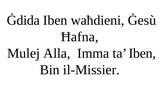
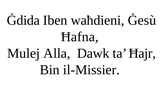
Imma: Imma -> Dawk (93, 53)
ta Iben: Iben -> Ħajr (142, 53)
